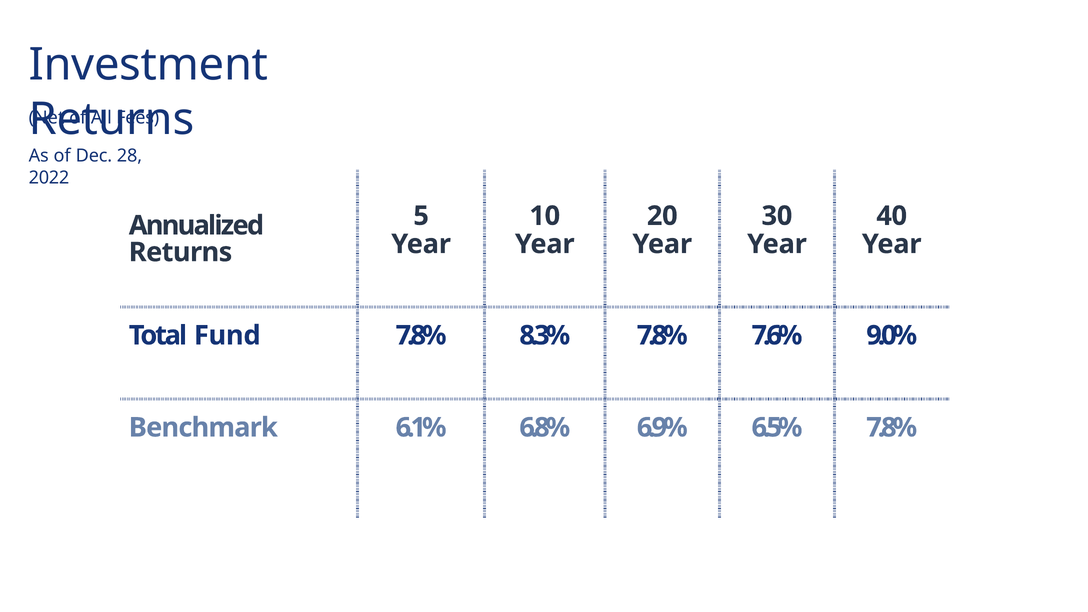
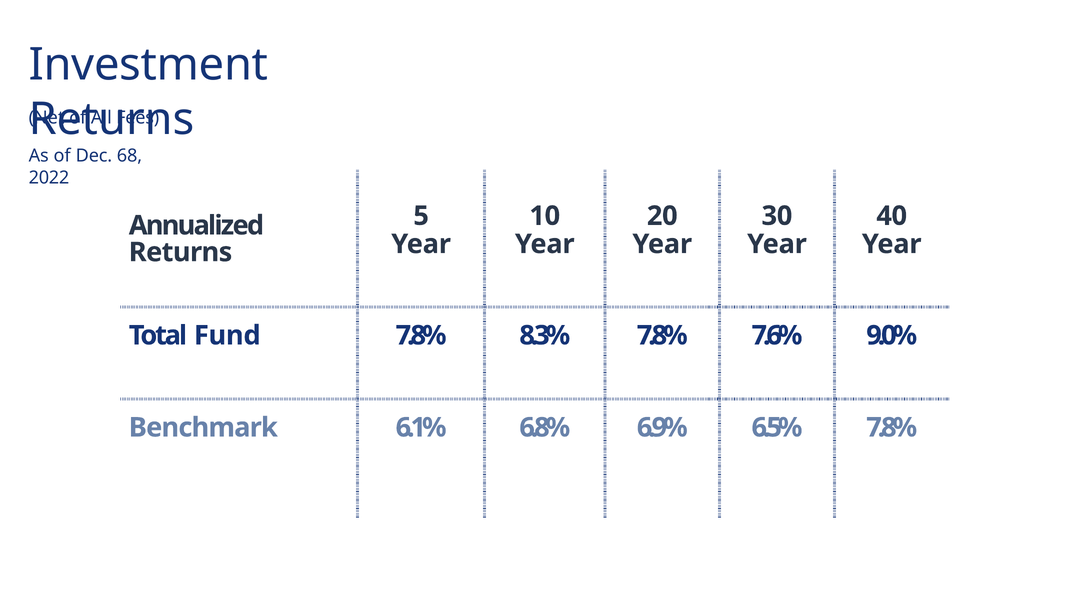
28: 28 -> 68 (129, 156)
